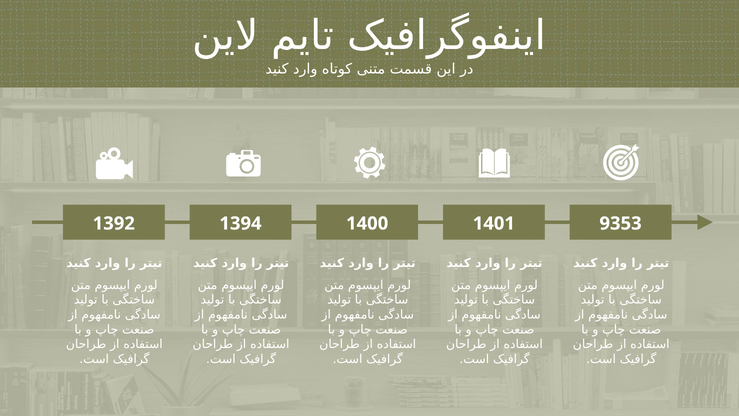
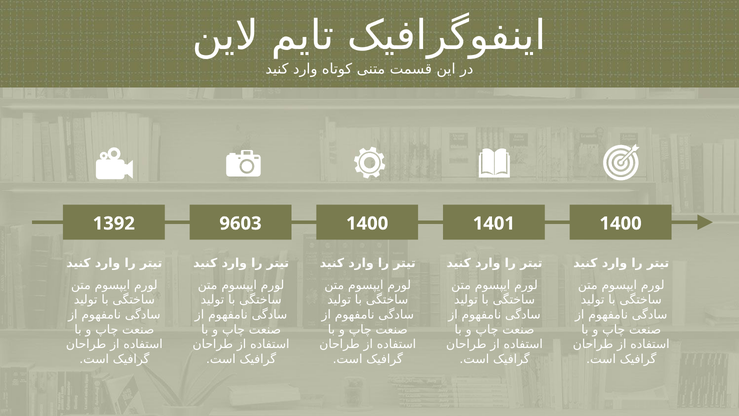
1394: 1394 -> 9603 (241, 223)
1401 9353: 9353 -> 1400 (621, 223)
